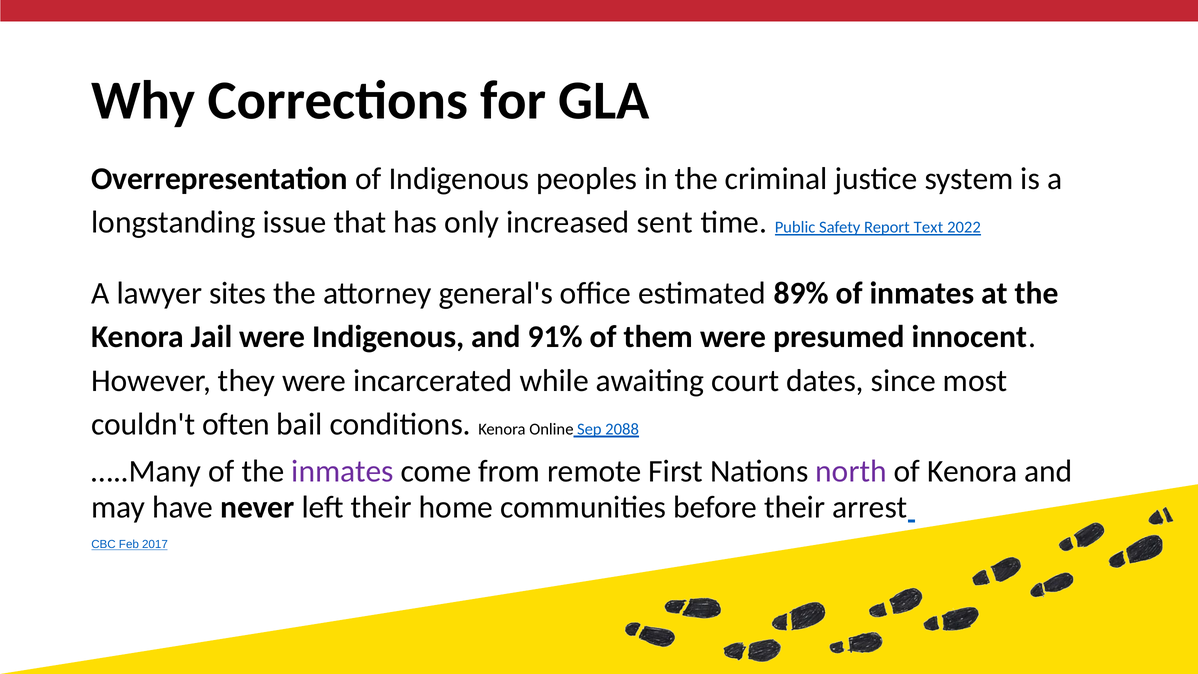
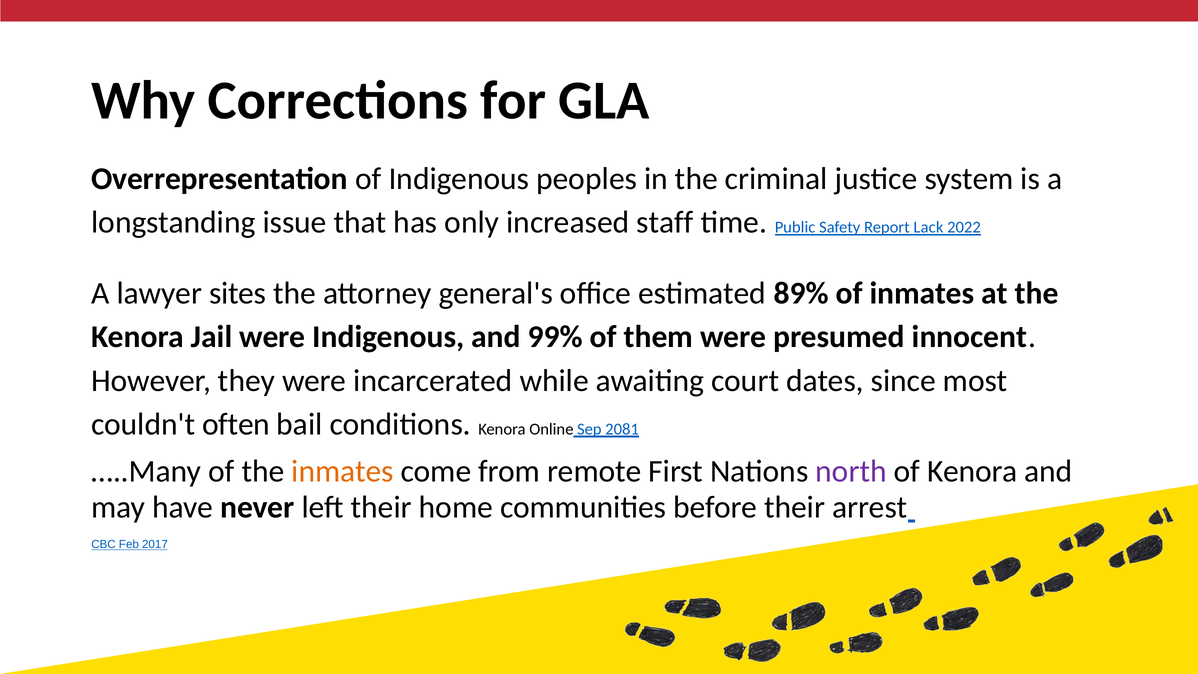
sent: sent -> staff (665, 222)
Text: Text -> Lack (928, 227)
91%: 91% -> 99% (555, 337)
2088: 2088 -> 2081 (622, 429)
inmates colour: purple -> orange (343, 471)
